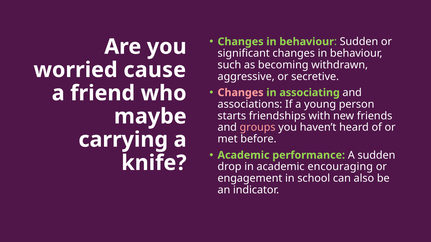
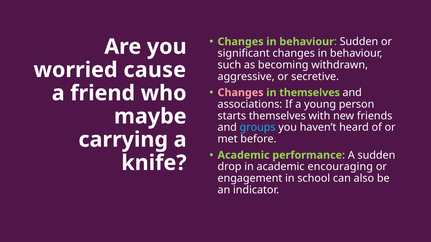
in associating: associating -> themselves (310, 93)
starts friendships: friendships -> themselves (277, 116)
groups colour: pink -> light blue (258, 128)
